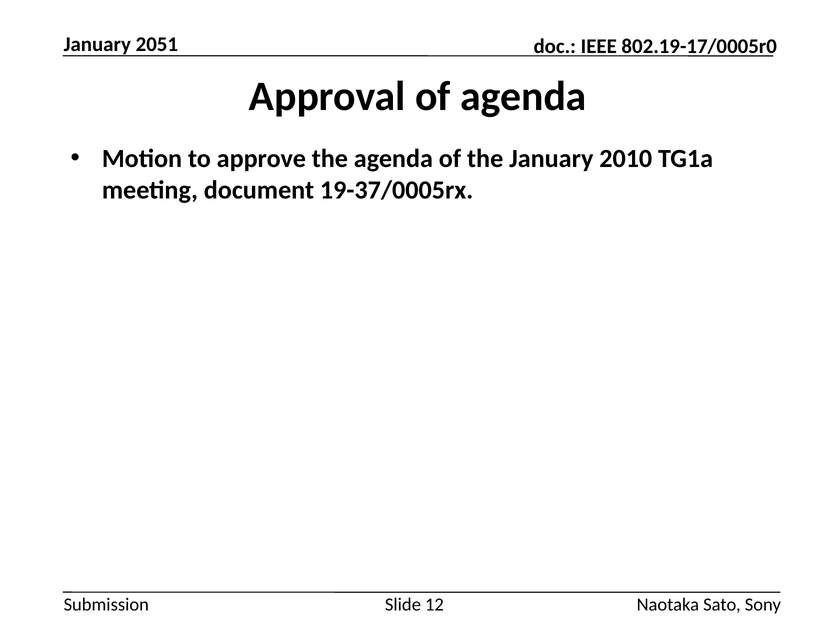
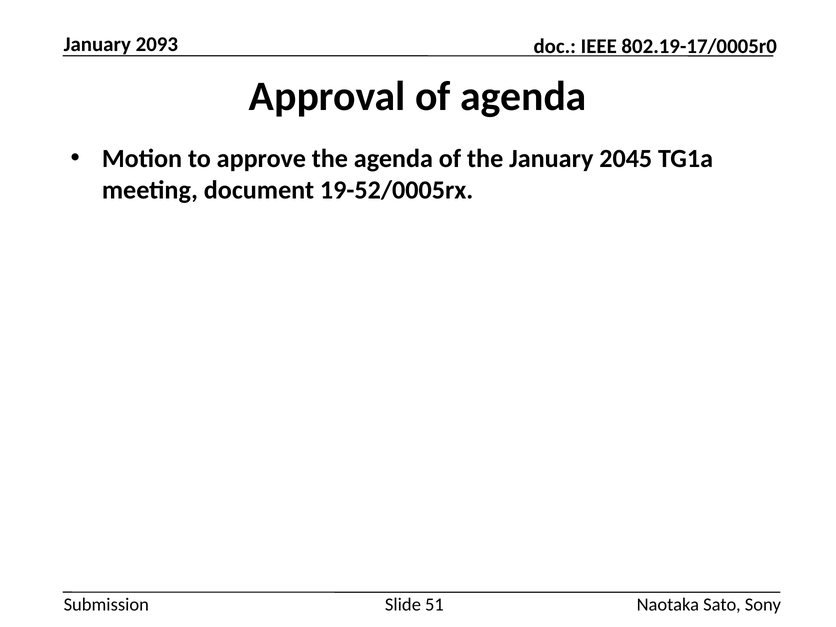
2051: 2051 -> 2093 (157, 44)
2010: 2010 -> 2045 (626, 159)
19-37/0005rx: 19-37/0005rx -> 19-52/0005rx (397, 190)
12: 12 -> 51 (434, 604)
